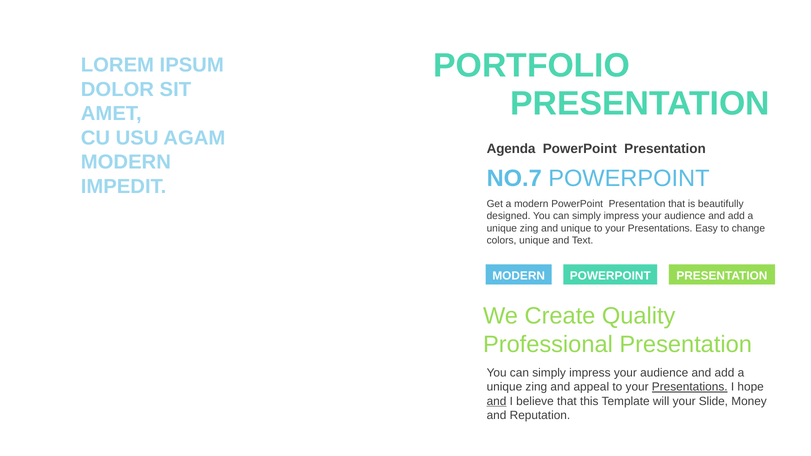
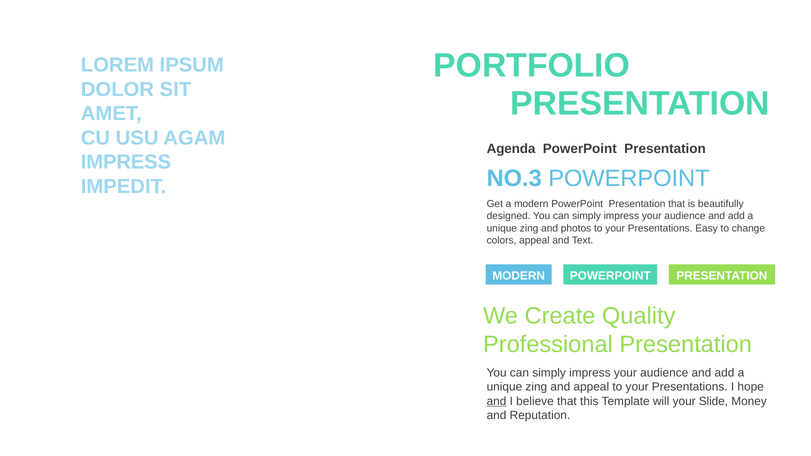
MODERN: MODERN -> IMPRESS (126, 162)
NO.7: NO.7 -> NO.3 (514, 178)
and unique: unique -> photos (576, 228)
colors unique: unique -> appeal (534, 241)
Presentations underline: present -> none (690, 387)
